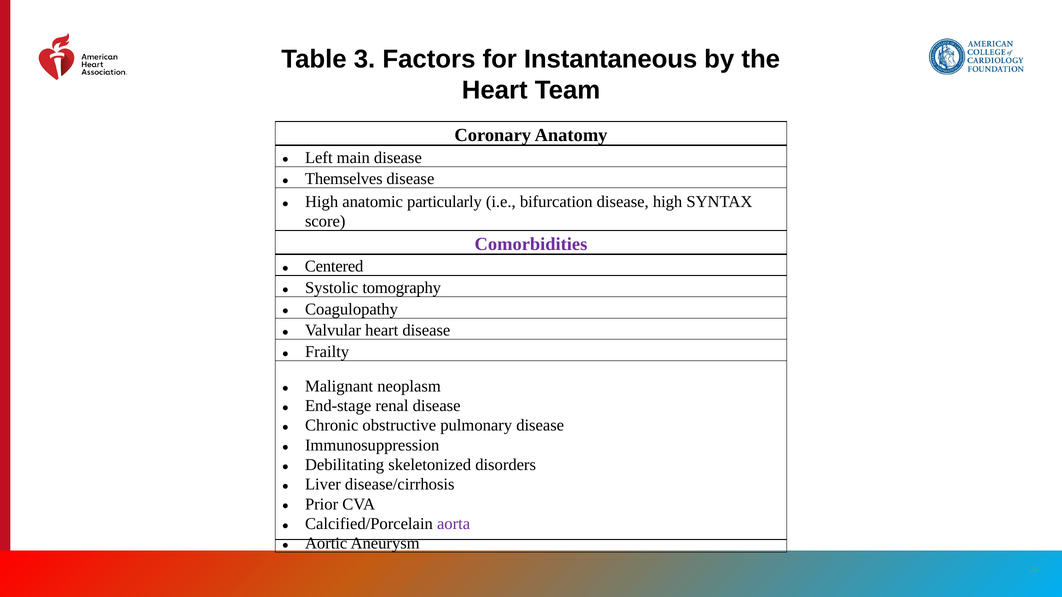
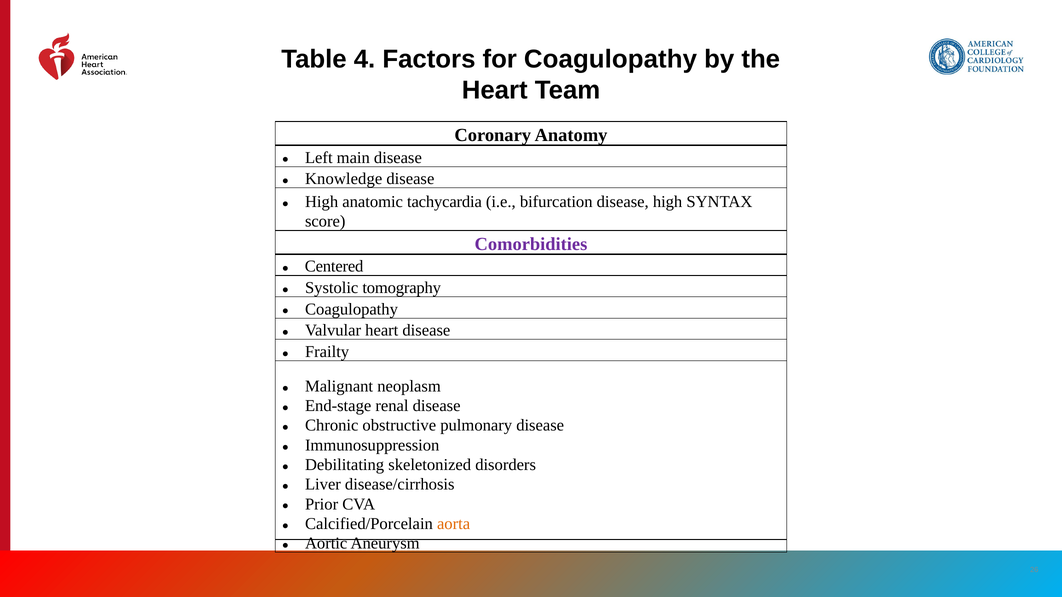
3: 3 -> 4 (365, 59)
for Instantaneous: Instantaneous -> Coagulopathy (610, 59)
Themselves: Themselves -> Knowledge (344, 179)
particularly: particularly -> tachycardia (444, 202)
aorta colour: purple -> orange (454, 524)
